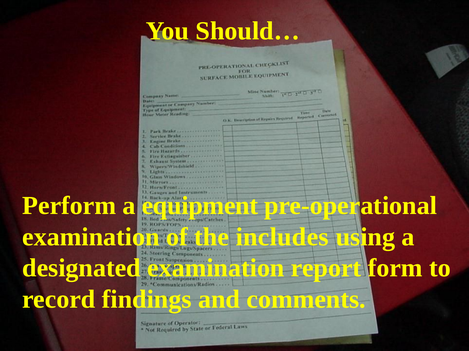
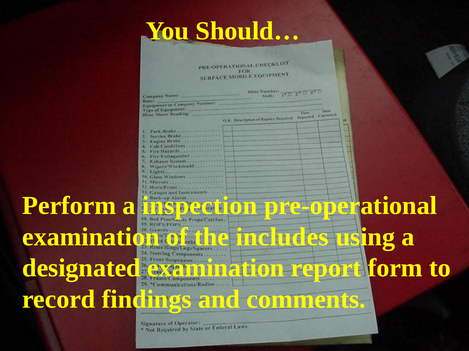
equipment: equipment -> inspection (200, 206)
